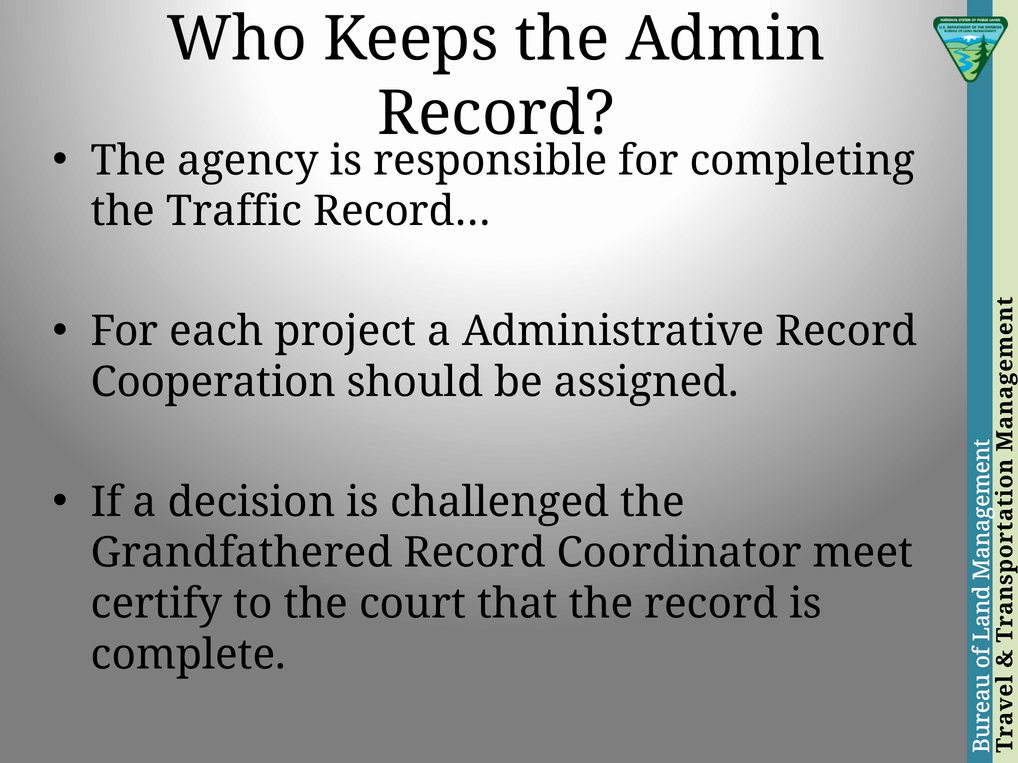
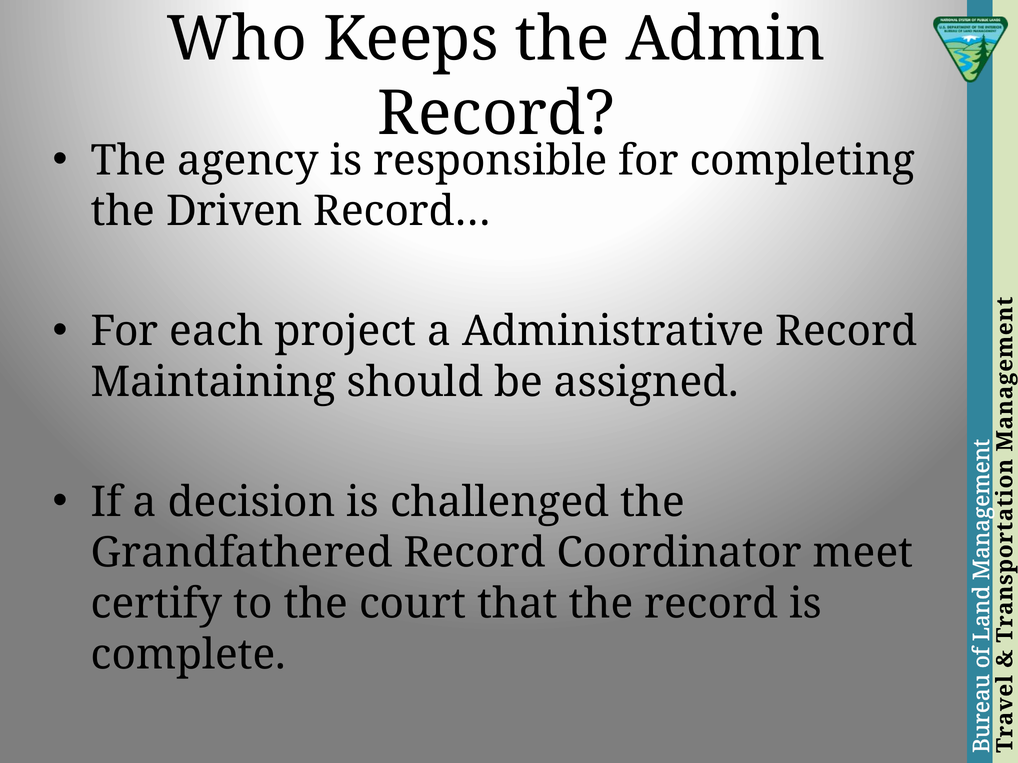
Traffic: Traffic -> Driven (234, 212)
Cooperation: Cooperation -> Maintaining (213, 382)
